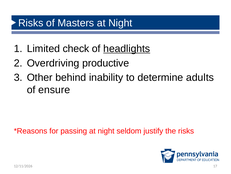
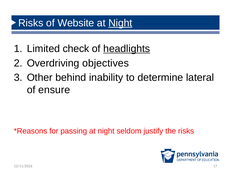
Masters: Masters -> Website (76, 23)
Night underline: none -> present (120, 23)
productive: productive -> objectives (106, 63)
adults: adults -> lateral (200, 77)
